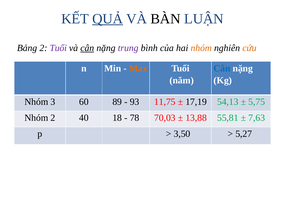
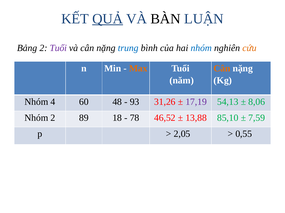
cân underline: present -> none (87, 48)
trung colour: purple -> blue (128, 48)
nhóm colour: orange -> blue (201, 48)
Cân colour: blue -> orange (222, 69)
3: 3 -> 4 (53, 102)
89: 89 -> 48 (117, 102)
11,75: 11,75 -> 31,26 (165, 102)
17,19 colour: black -> purple (196, 102)
5,75: 5,75 -> 8,06 (257, 102)
40: 40 -> 89 (84, 118)
70,03: 70,03 -> 46,52 (165, 118)
55,81: 55,81 -> 85,10 (228, 118)
7,63: 7,63 -> 7,59 (257, 118)
3,50: 3,50 -> 2,05 (182, 134)
5,27: 5,27 -> 0,55 (244, 134)
